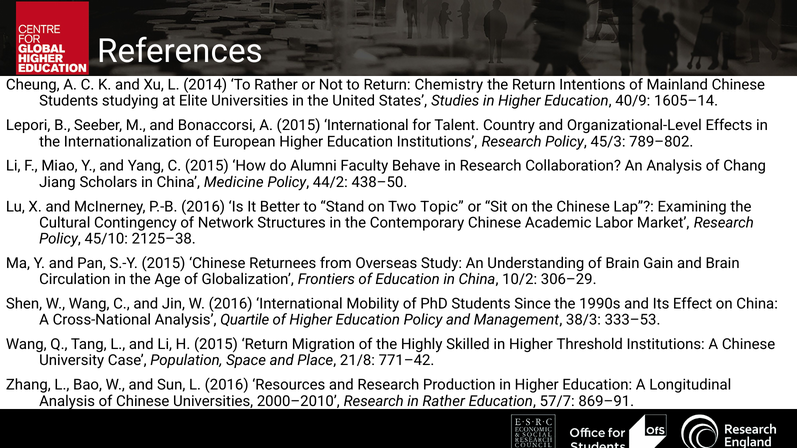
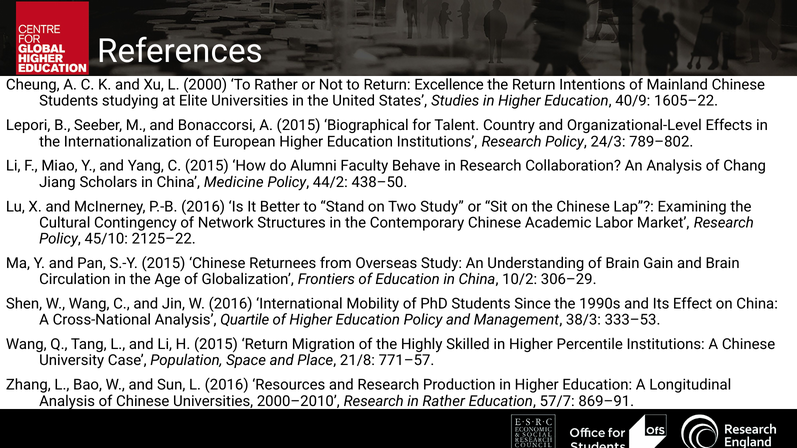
2014: 2014 -> 2000 (205, 85)
Chemistry: Chemistry -> Excellence (449, 85)
1605–14: 1605–14 -> 1605–22 (686, 101)
2015 International: International -> Biographical (366, 126)
45/3: 45/3 -> 24/3 (608, 142)
Two Topic: Topic -> Study (442, 207)
2125–38: 2125–38 -> 2125–22 (164, 239)
Threshold: Threshold -> Percentile (590, 345)
771–42: 771–42 -> 771–57 (407, 361)
